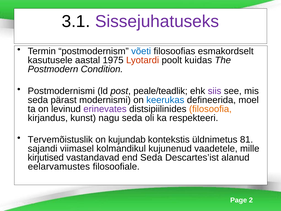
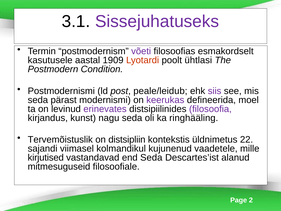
võeti colour: blue -> purple (141, 51)
1975: 1975 -> 1909 (113, 60)
kuidas: kuidas -> ühtlasi (198, 60)
peale/teadlik: peale/teadlik -> peale/leidub (160, 91)
keerukas colour: blue -> purple (165, 100)
filosoofia colour: orange -> purple (210, 109)
respekteeri: respekteeri -> ringhääling (194, 118)
kujundab: kujundab -> distsipliin (127, 140)
81: 81 -> 22 (247, 140)
eelarvamustes: eelarvamustes -> mitmesuguseid (59, 167)
